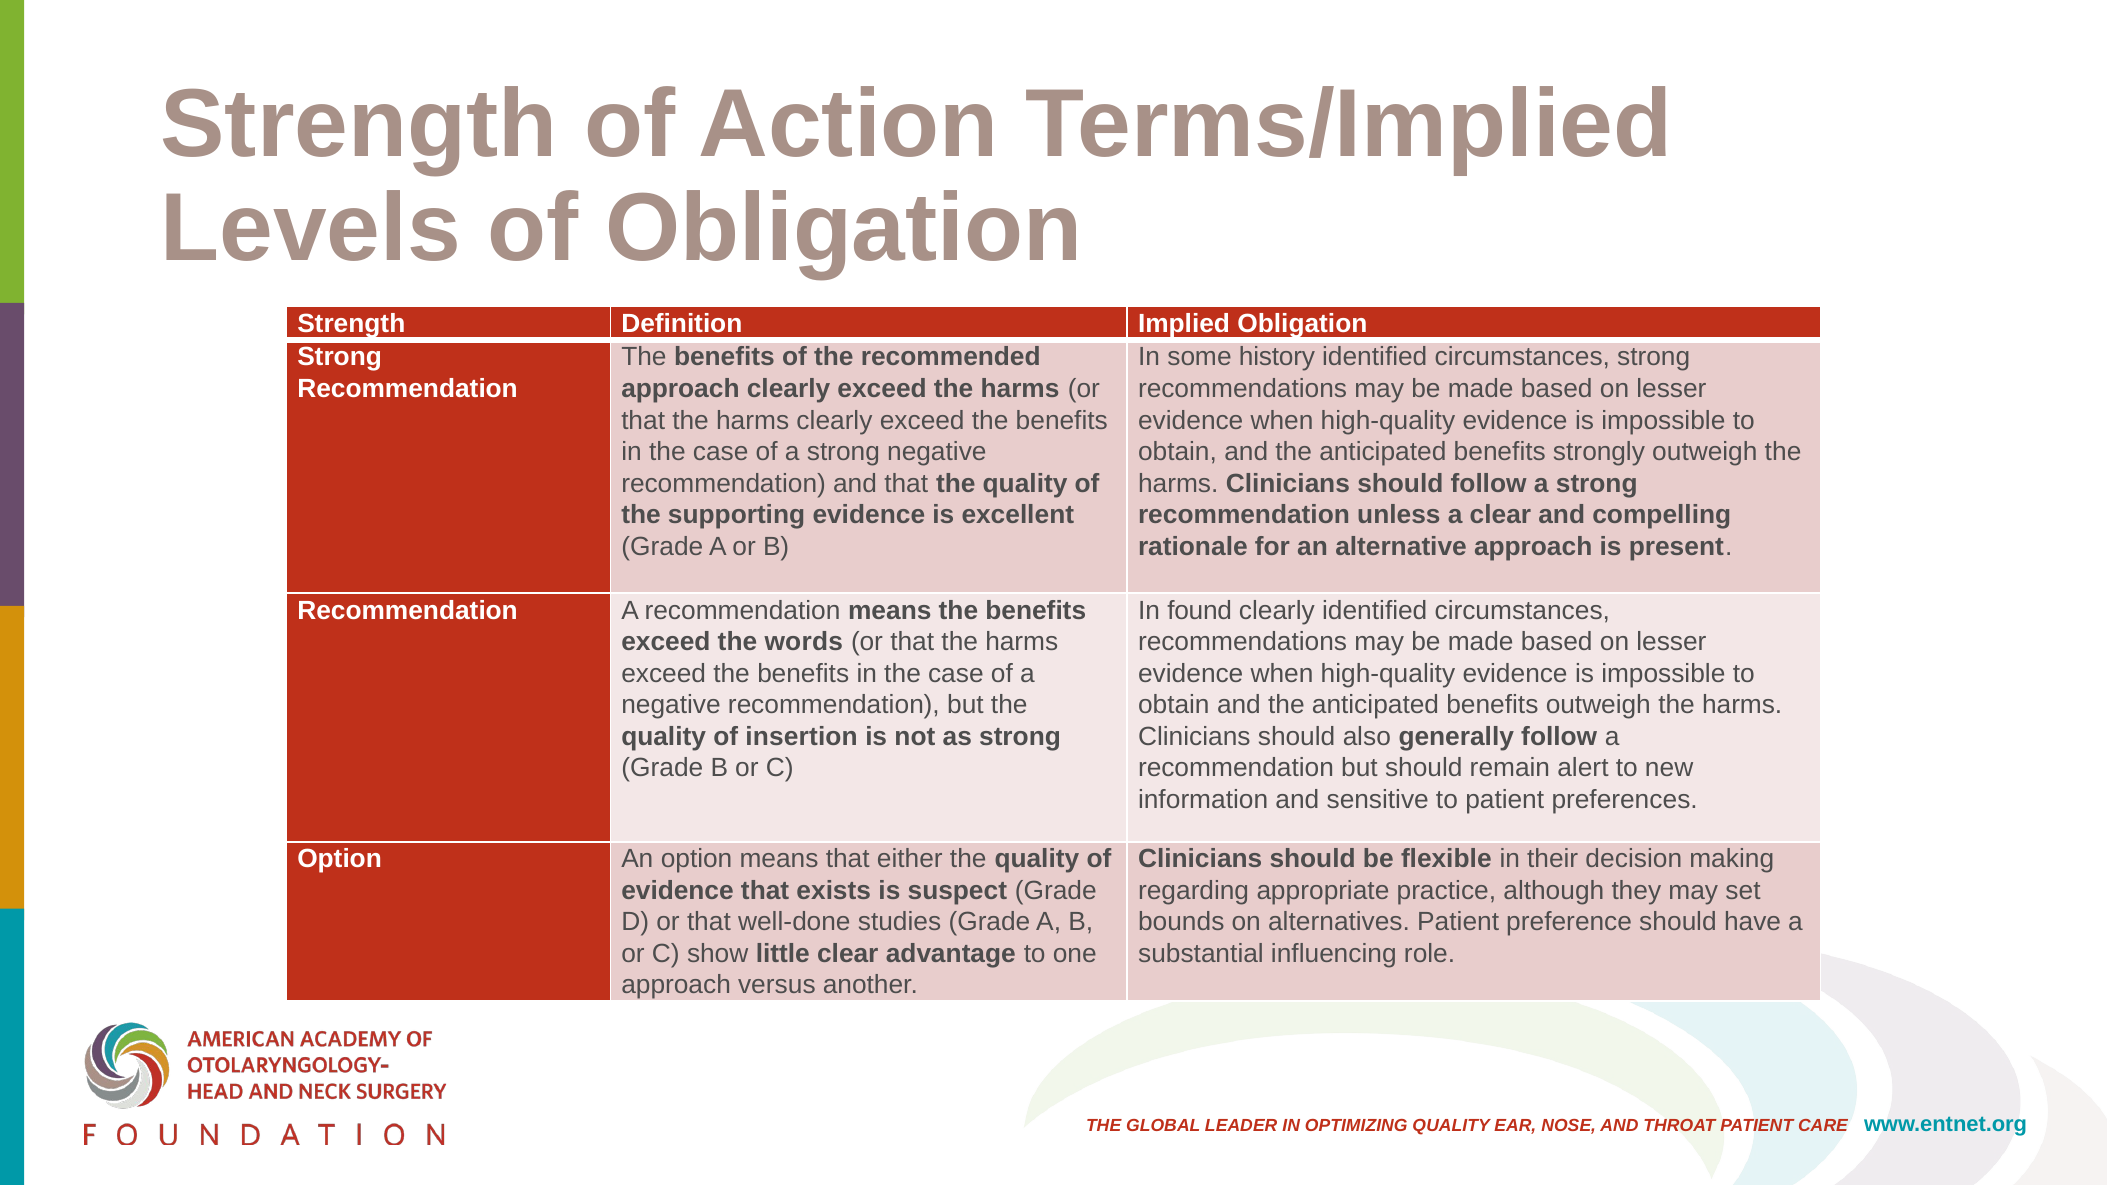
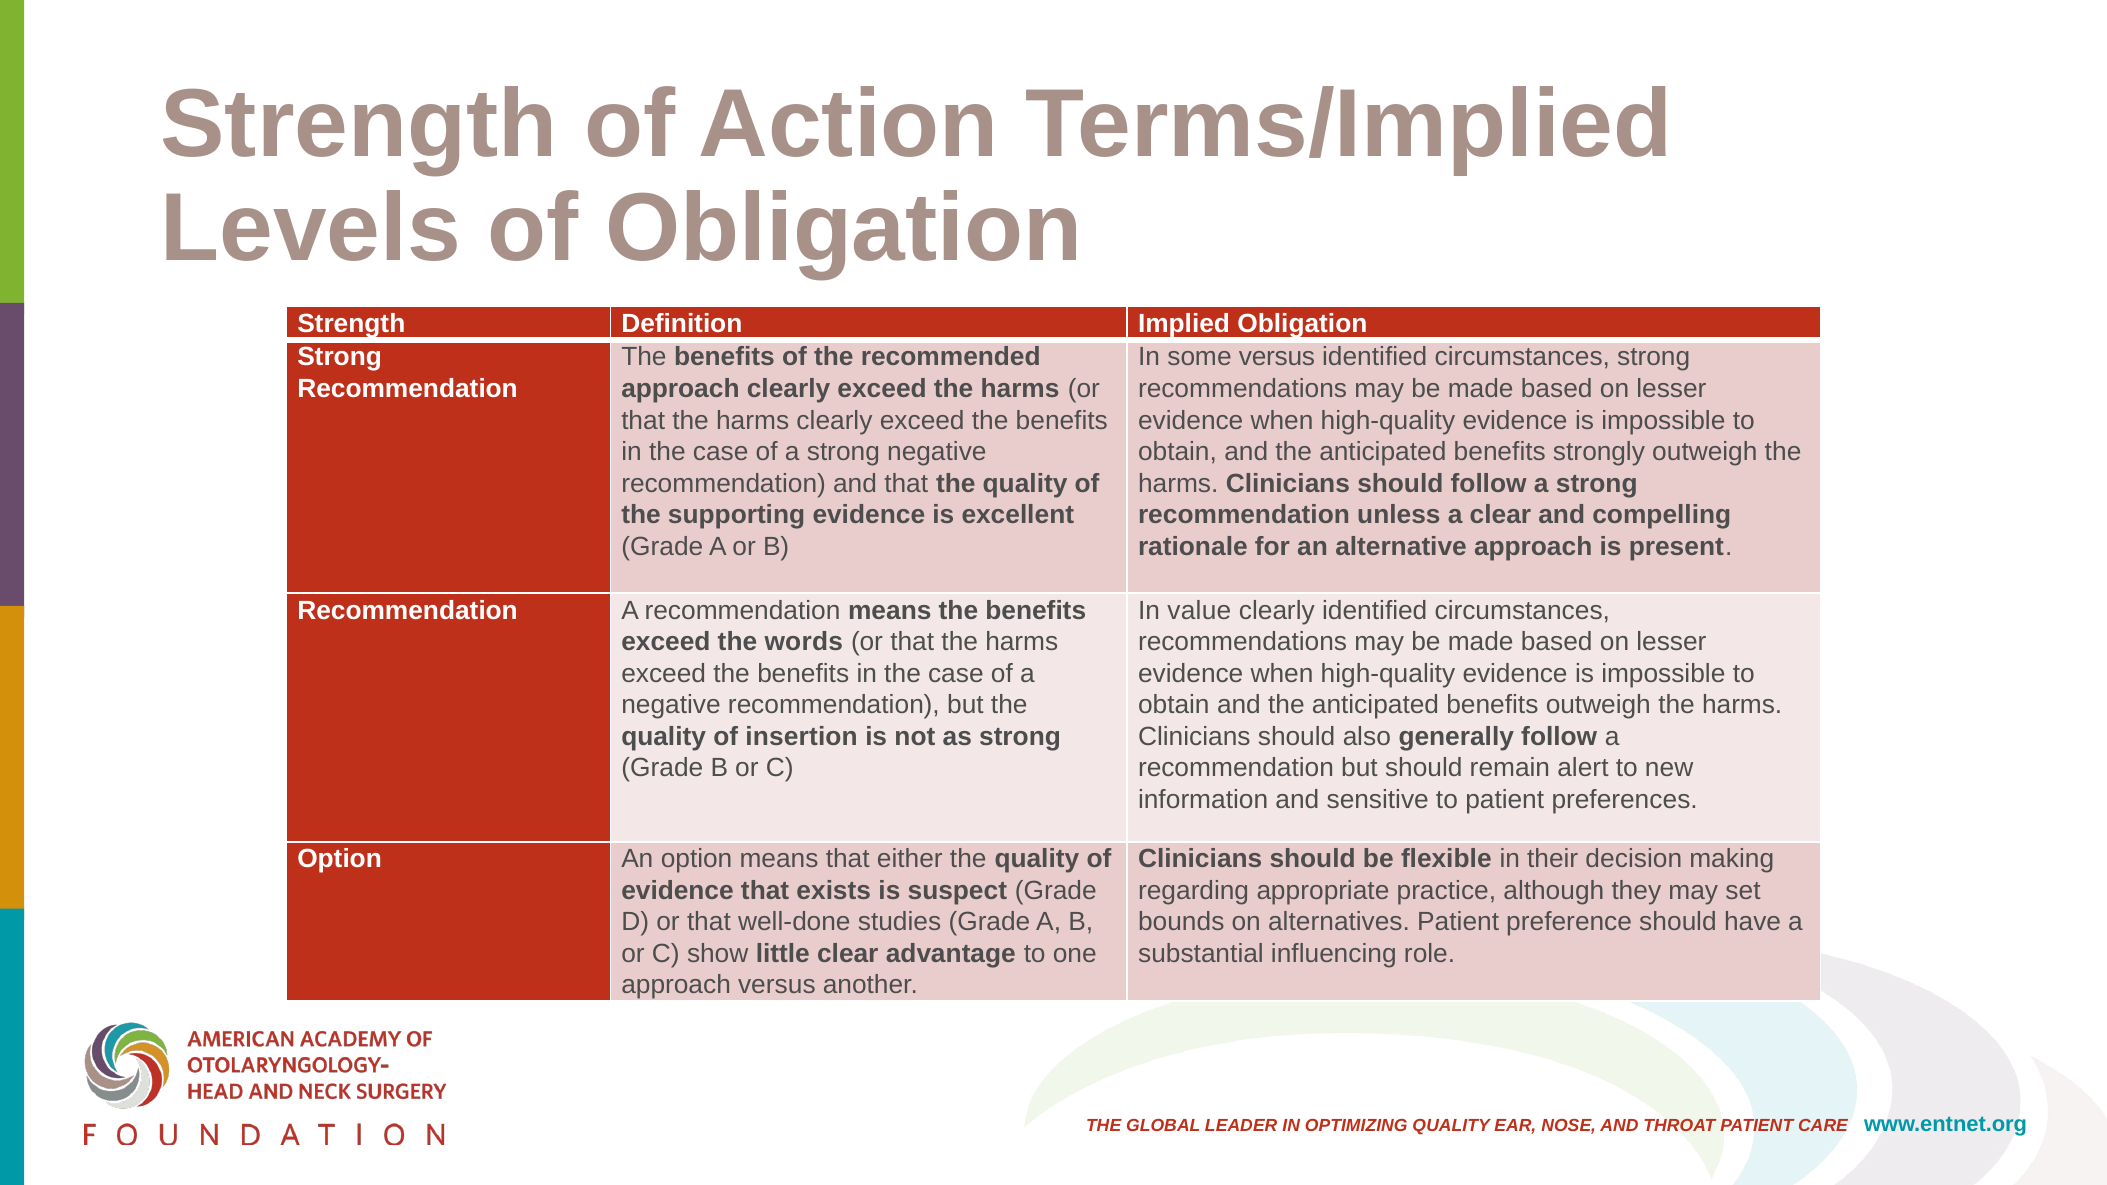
some history: history -> versus (1277, 357)
found: found -> value (1199, 610)
